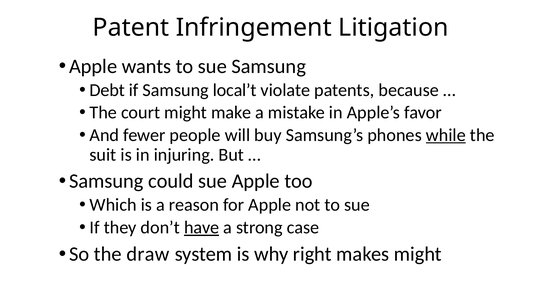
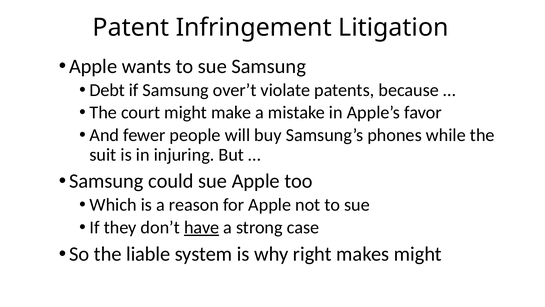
local’t: local’t -> over’t (235, 90)
while underline: present -> none (446, 135)
draw: draw -> liable (148, 254)
